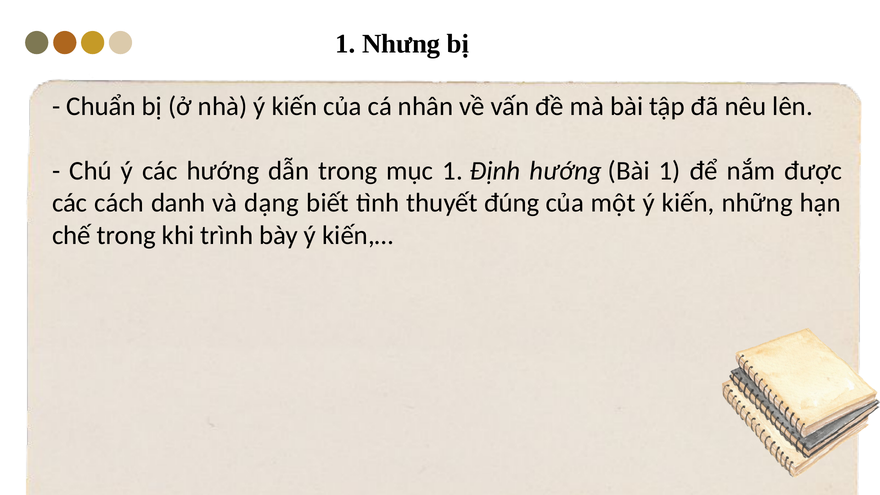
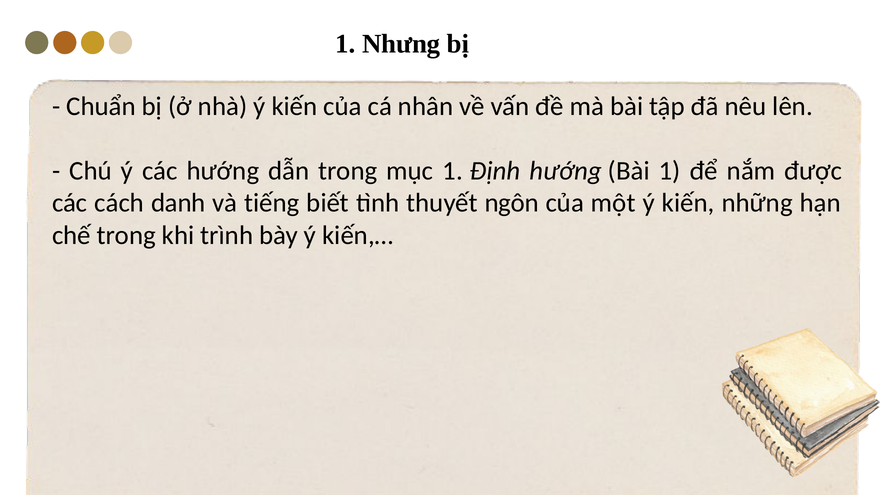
dạng: dạng -> tiếng (272, 203)
đúng: đúng -> ngôn (512, 203)
